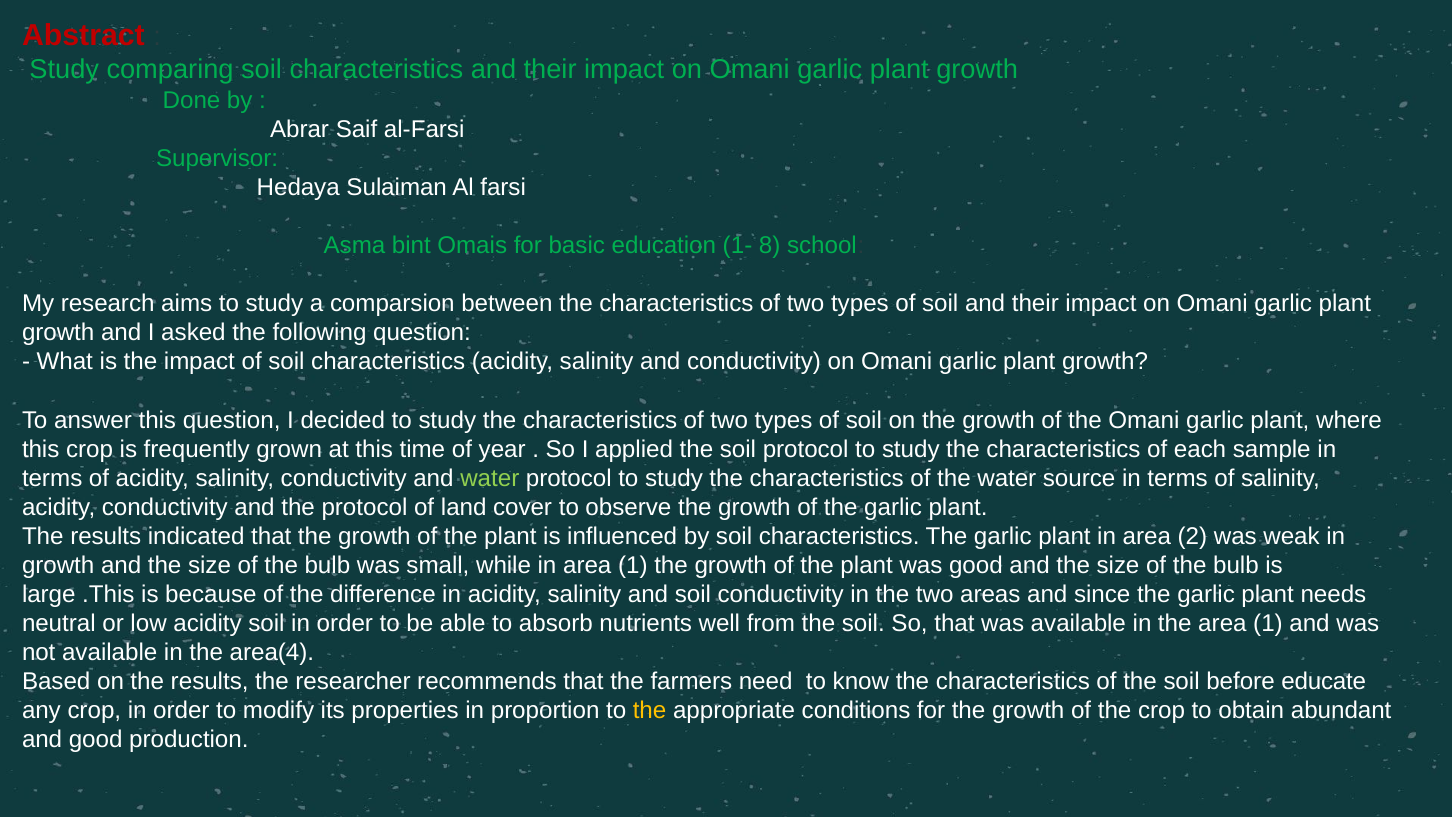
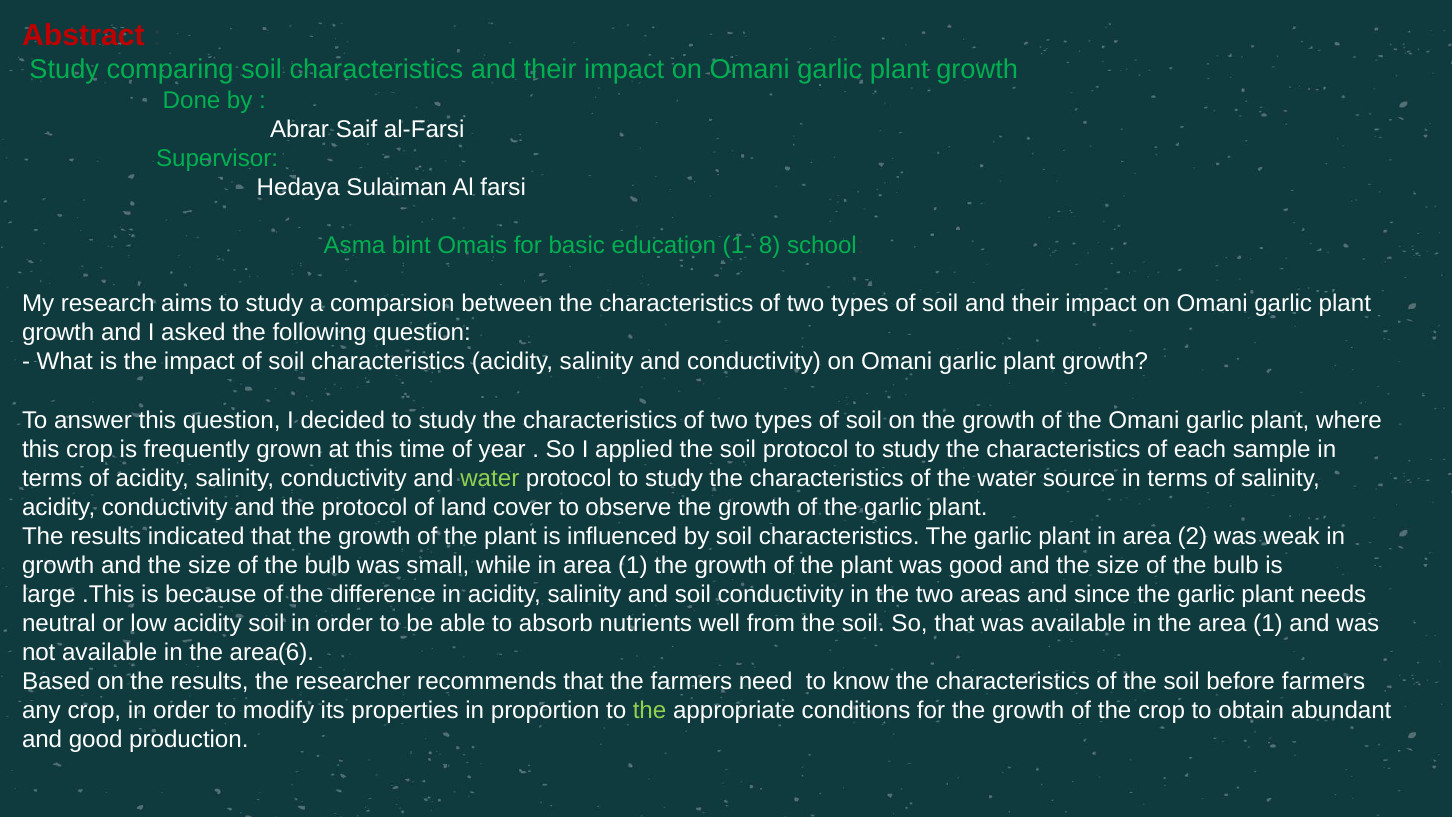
area(4: area(4 -> area(6 (272, 652)
before educate: educate -> farmers (1324, 681)
the colour: yellow -> light green (650, 710)
